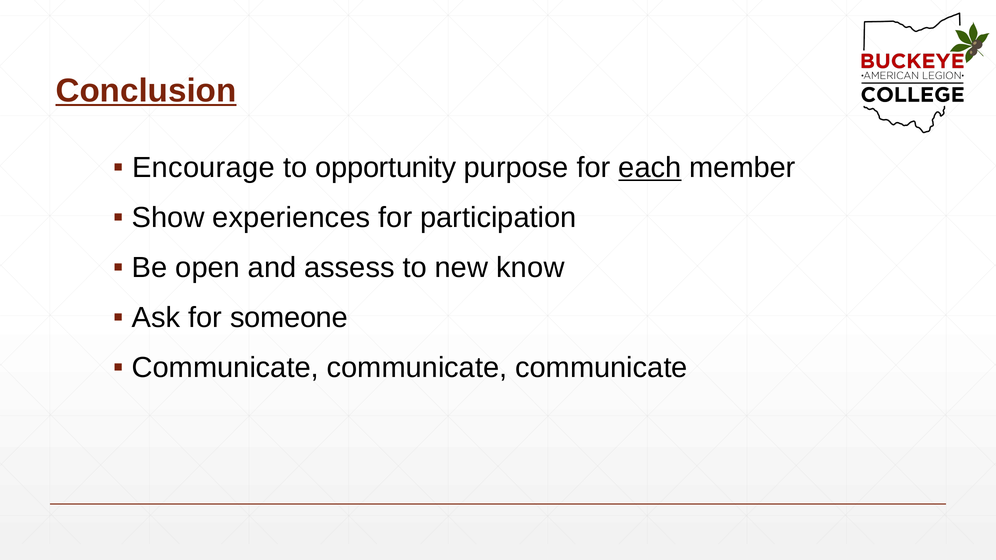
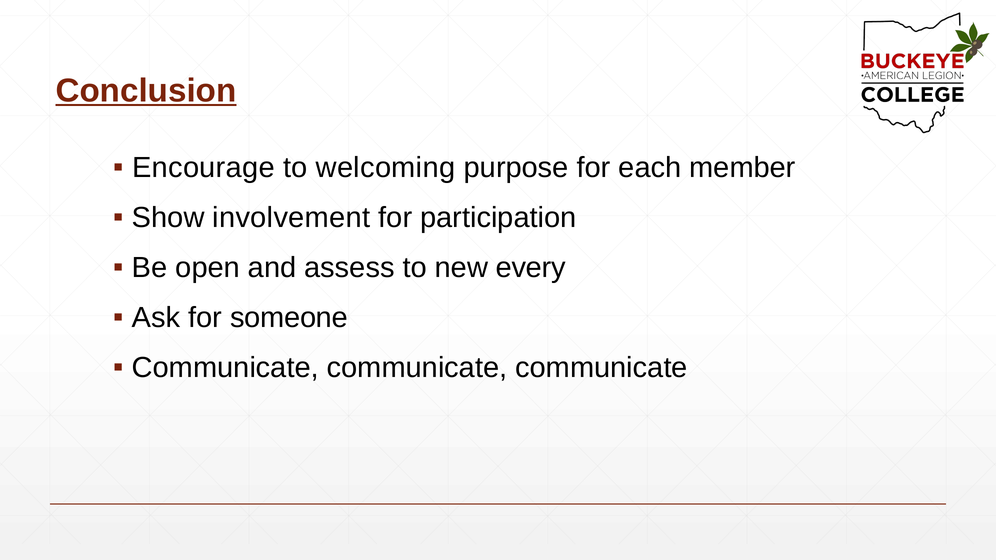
opportunity: opportunity -> welcoming (386, 168)
each underline: present -> none (650, 168)
experiences: experiences -> involvement (291, 218)
know: know -> every (531, 268)
